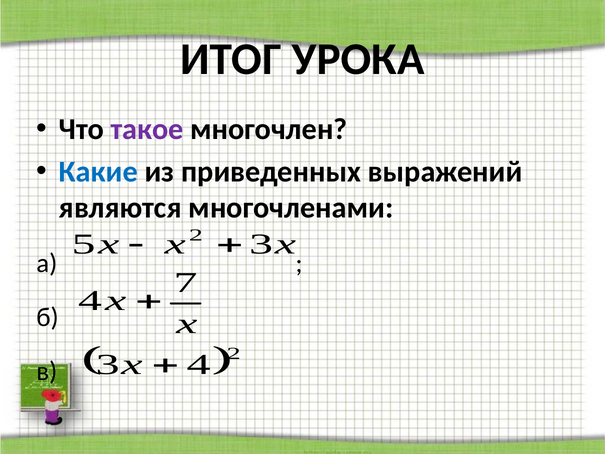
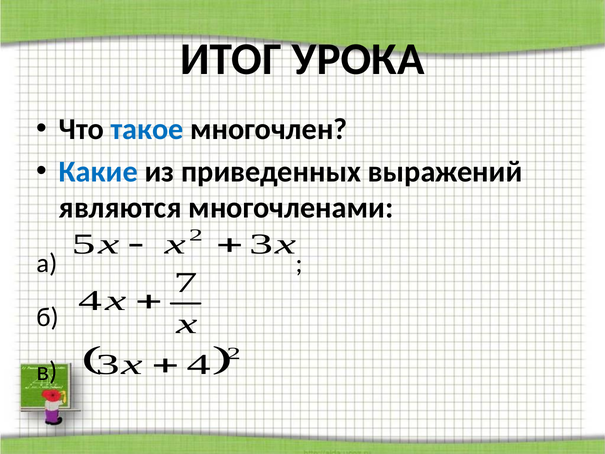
такое colour: purple -> blue (147, 129)
